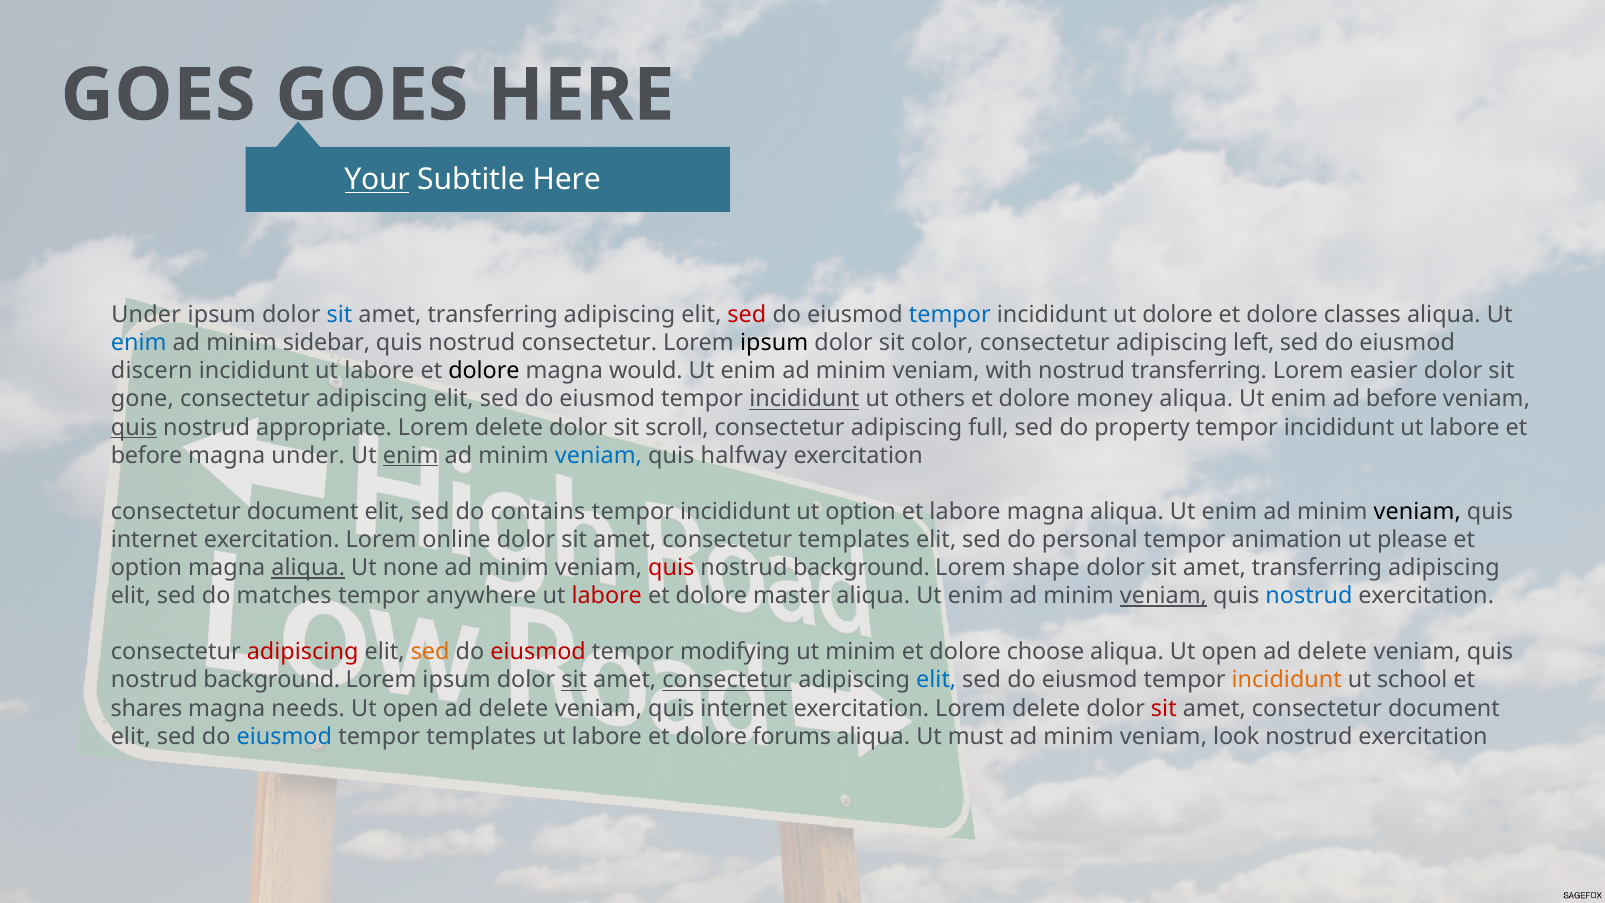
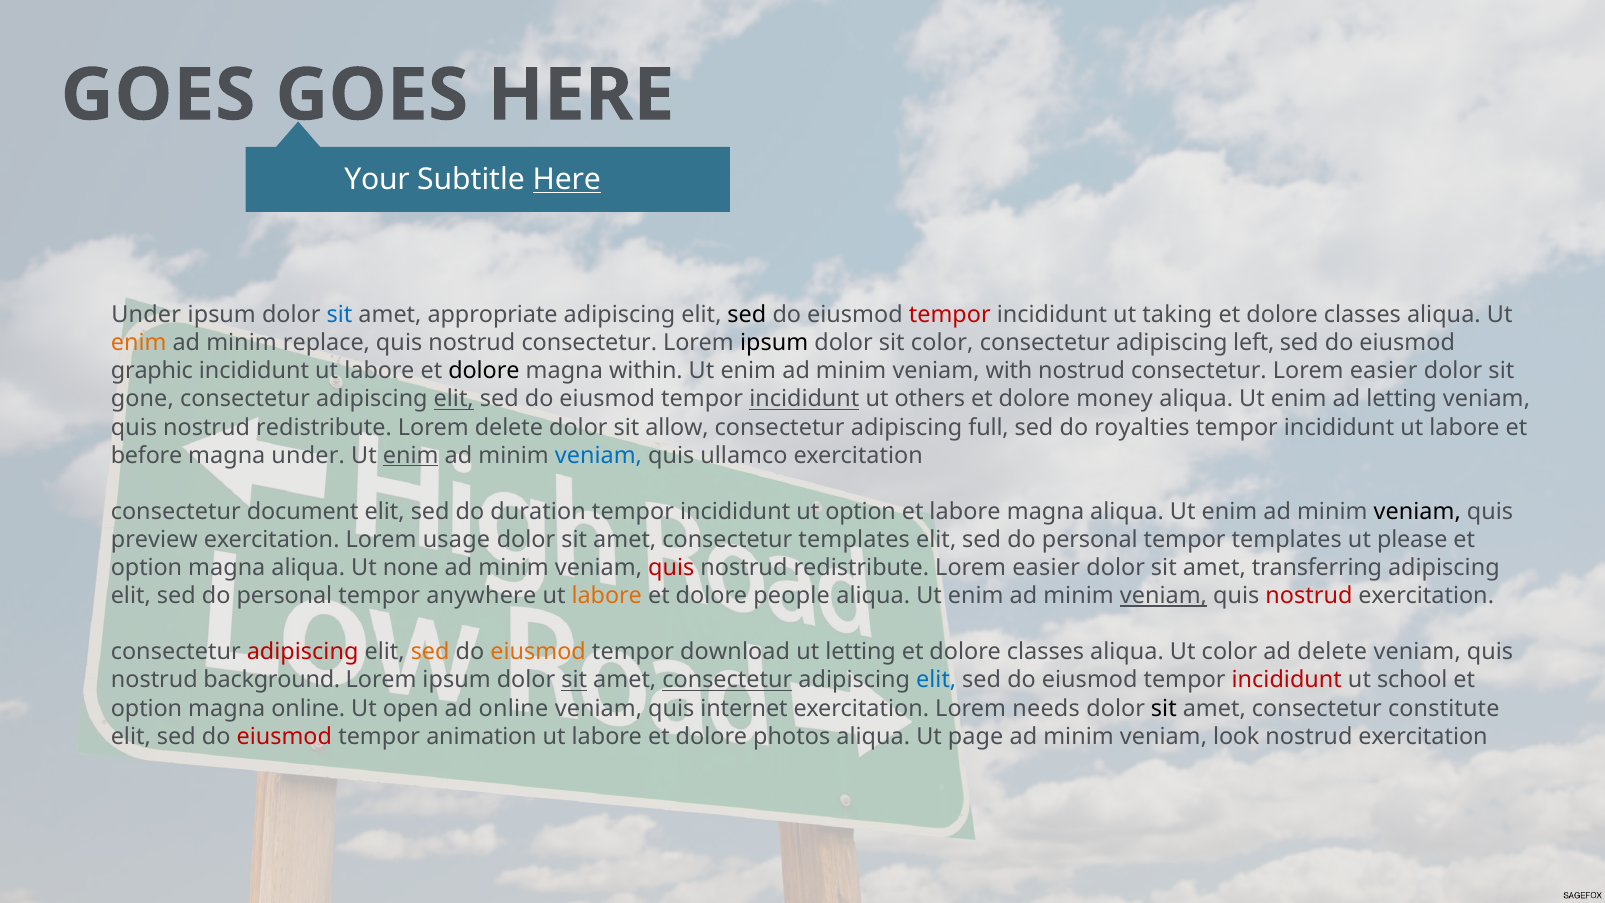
Your underline: present -> none (377, 180)
Here underline: none -> present (567, 180)
transferring: transferring -> appropriate (493, 315)
sed colour: red -> black (747, 315)
tempor colour: blue -> red (950, 315)
ut dolore: dolore -> taking (1177, 315)
enim colour: blue -> orange (139, 343)
sidebar: sidebar -> replace (326, 343)
discern: discern -> graphic (152, 371)
would: would -> within (646, 371)
transferring: transferring -> consectetur (1199, 371)
elit underline: none -> present (454, 399)
ad before: before -> letting (1402, 399)
quis underline: present -> none (134, 427)
appropriate: appropriate -> redistribute (324, 427)
scroll: scroll -> allow (677, 427)
property: property -> royalties (1142, 427)
halfway: halfway -> ullamco (744, 455)
contains: contains -> duration (538, 511)
internet: internet -> preview (154, 540)
online: online -> usage (456, 540)
tempor animation: animation -> templates (1287, 540)
aliqua underline: present -> none (308, 568)
background: background -> redistribute (861, 568)
shape: shape -> easier (1046, 568)
matches: matches -> personal (284, 596)
labore colour: red -> orange (607, 596)
master: master -> people (792, 596)
nostrud colour: blue -> red (1309, 596)
eiusmod colour: red -> orange (538, 652)
modifying: modifying -> download (735, 652)
ut minim: minim -> letting (861, 652)
choose: choose -> classes (1045, 652)
aliqua Ut open: open -> color (1229, 652)
incididunt colour: orange -> red (1287, 680)
shares: shares -> option (146, 708)
magna needs: needs -> online (308, 708)
delete: delete -> online (513, 708)
exercitation Lorem delete: delete -> needs (1046, 708)
sit colour: red -> black (1164, 708)
amet consectetur document: document -> constitute (1444, 708)
eiusmod colour: blue -> red (284, 736)
tempor templates: templates -> animation (481, 736)
forums: forums -> photos (792, 736)
must: must -> page (976, 736)
